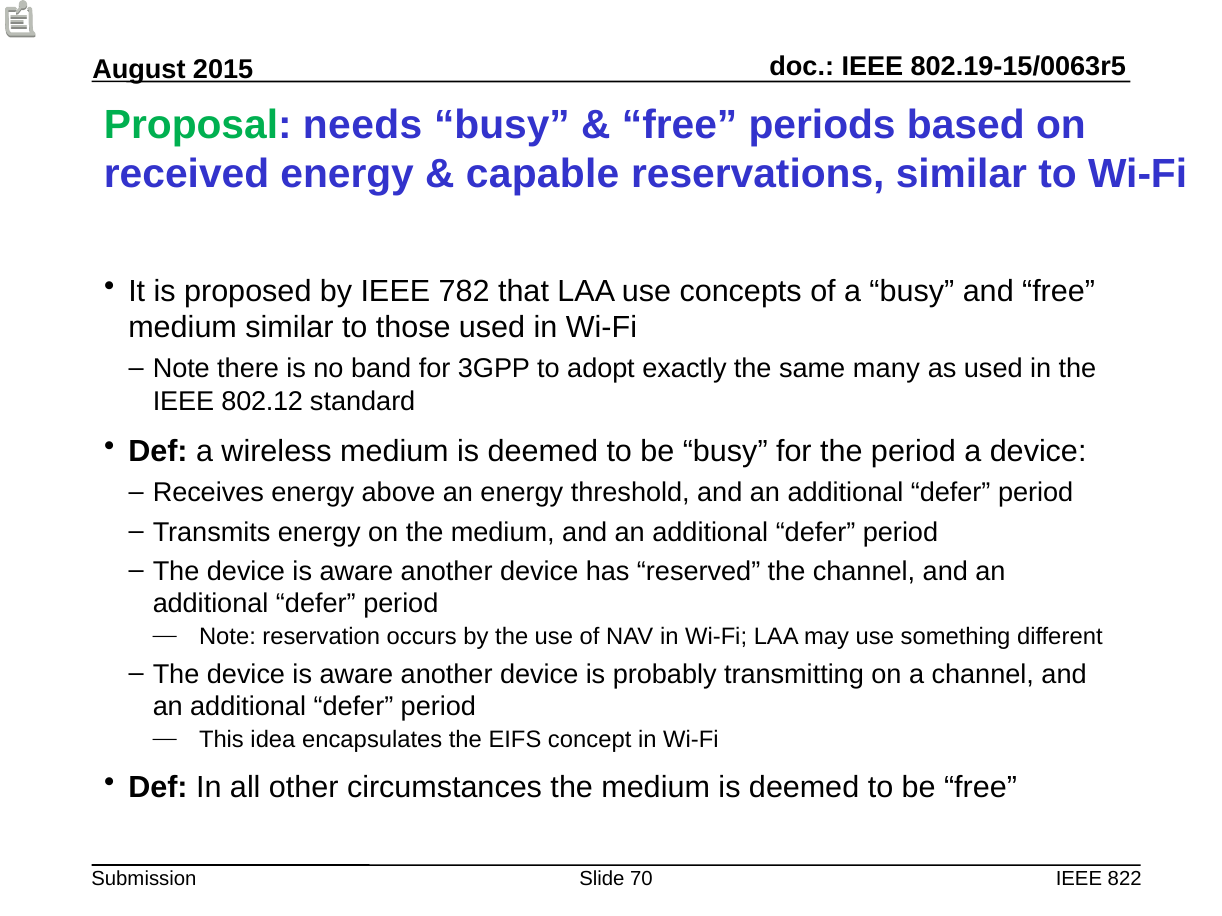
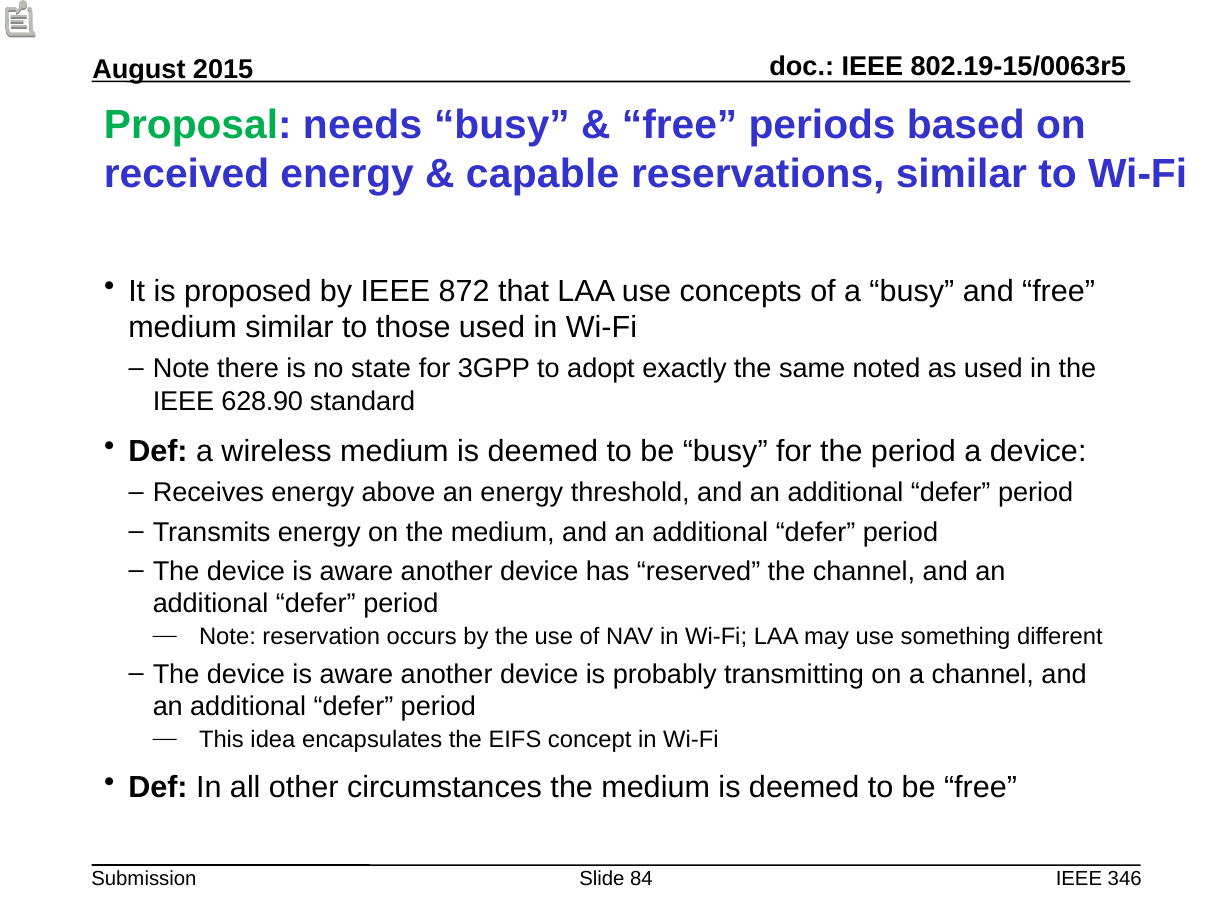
782: 782 -> 872 (464, 291)
band: band -> state (381, 369)
many: many -> noted (887, 369)
802.12: 802.12 -> 628.90 (262, 402)
70: 70 -> 84 (642, 879)
822: 822 -> 346 (1125, 879)
